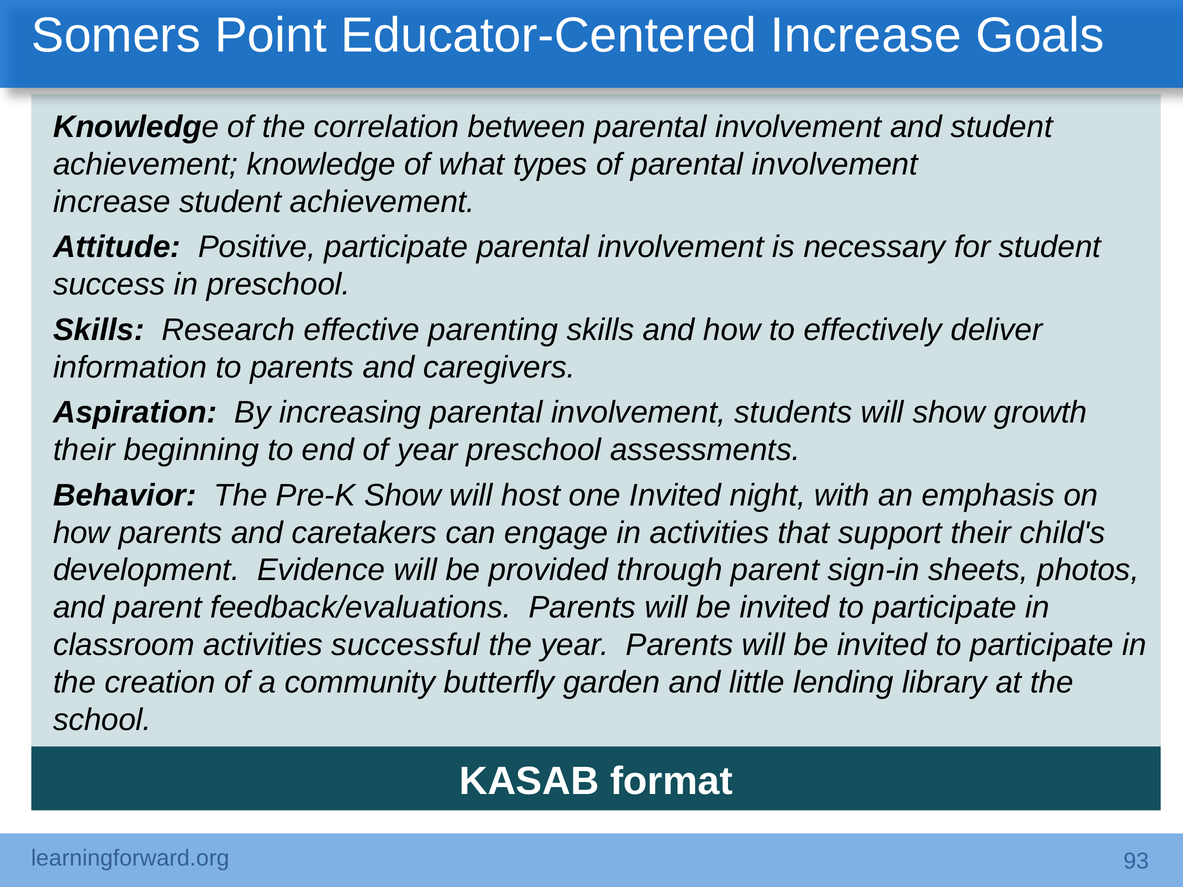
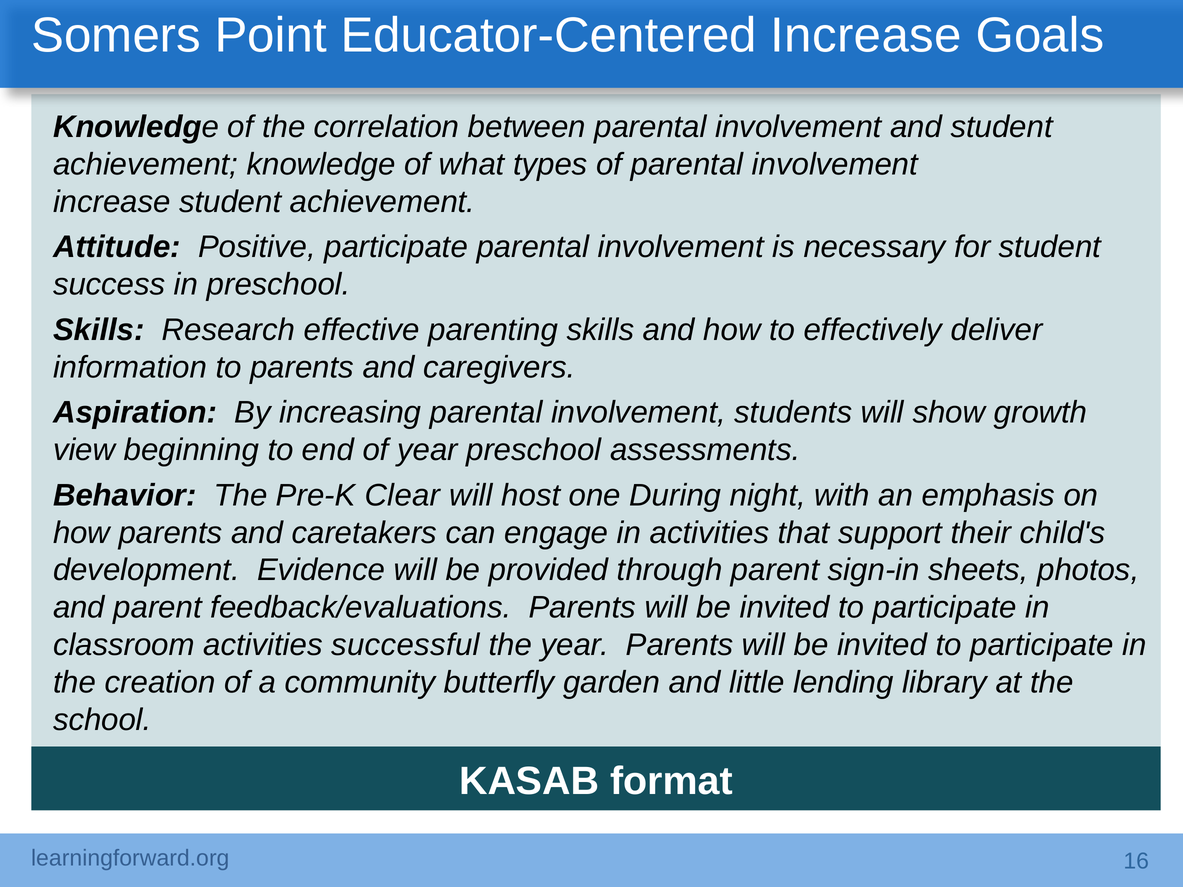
their: their -> view (84, 450)
Pre-K Show: Show -> Clear (402, 495)
one Invited: Invited -> During (675, 495)
93: 93 -> 16 (1136, 861)
